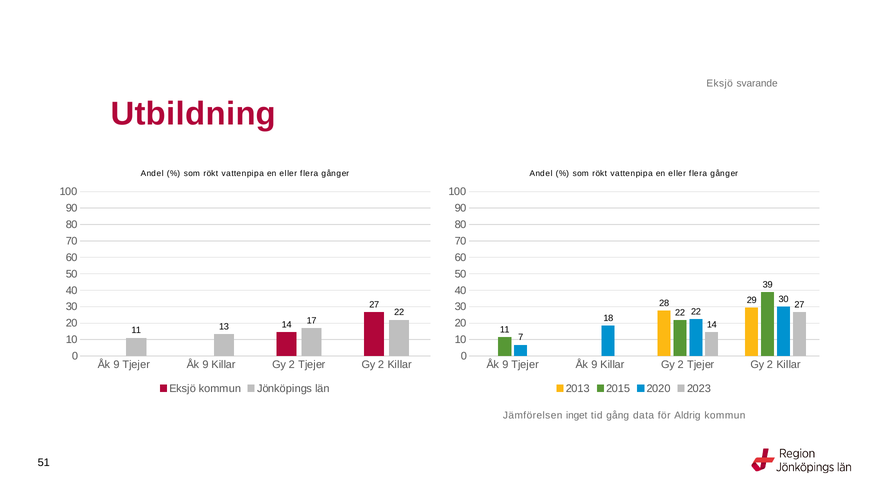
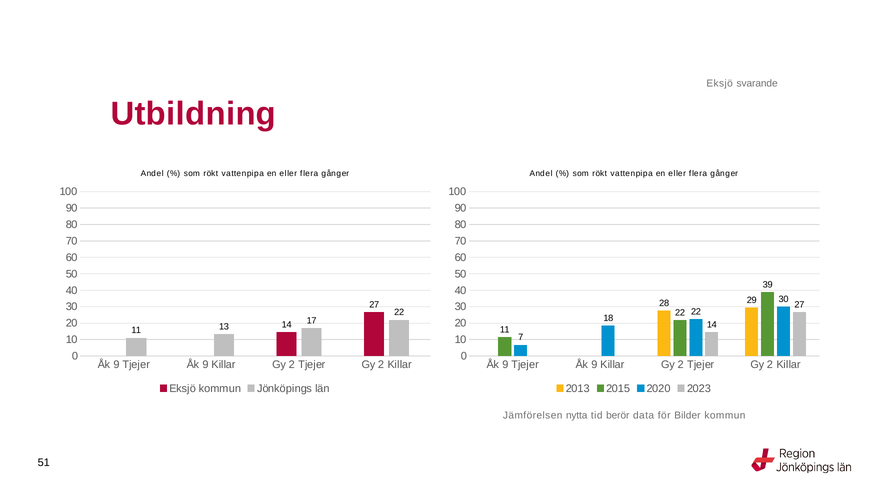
inget: inget -> nytta (577, 415)
gång: gång -> berör (618, 415)
Aldrig: Aldrig -> Bilder (687, 415)
